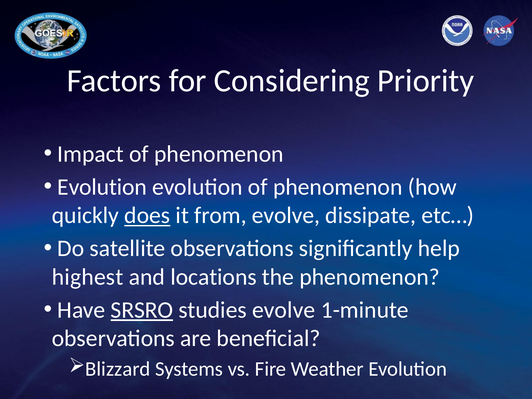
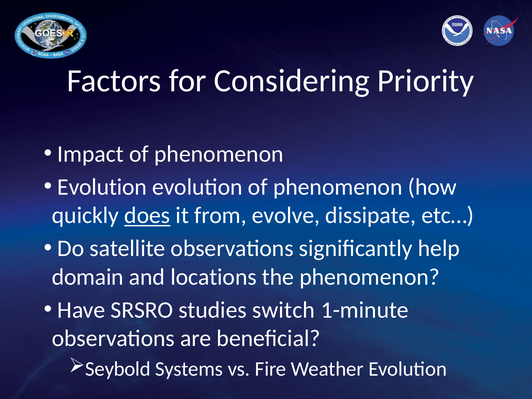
highest: highest -> domain (88, 277)
SRSRO underline: present -> none (142, 310)
studies evolve: evolve -> switch (284, 310)
Blizzard: Blizzard -> Seybold (118, 369)
